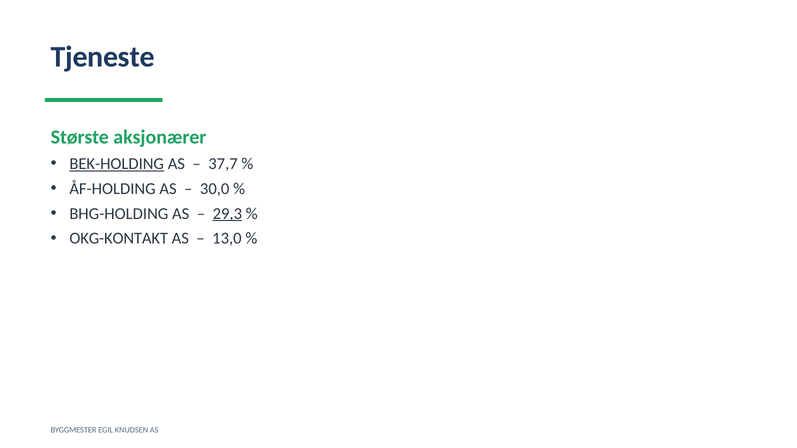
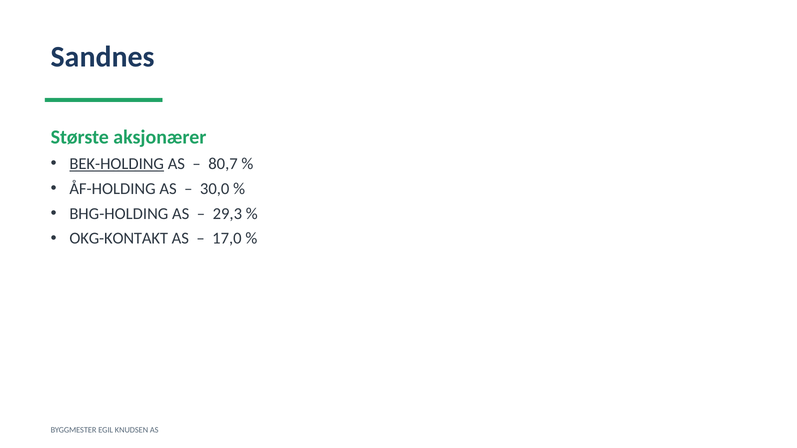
Tjeneste: Tjeneste -> Sandnes (103, 57)
37,7: 37,7 -> 80,7 (223, 164)
29,3 underline: present -> none (227, 214)
13,0: 13,0 -> 17,0 (227, 239)
